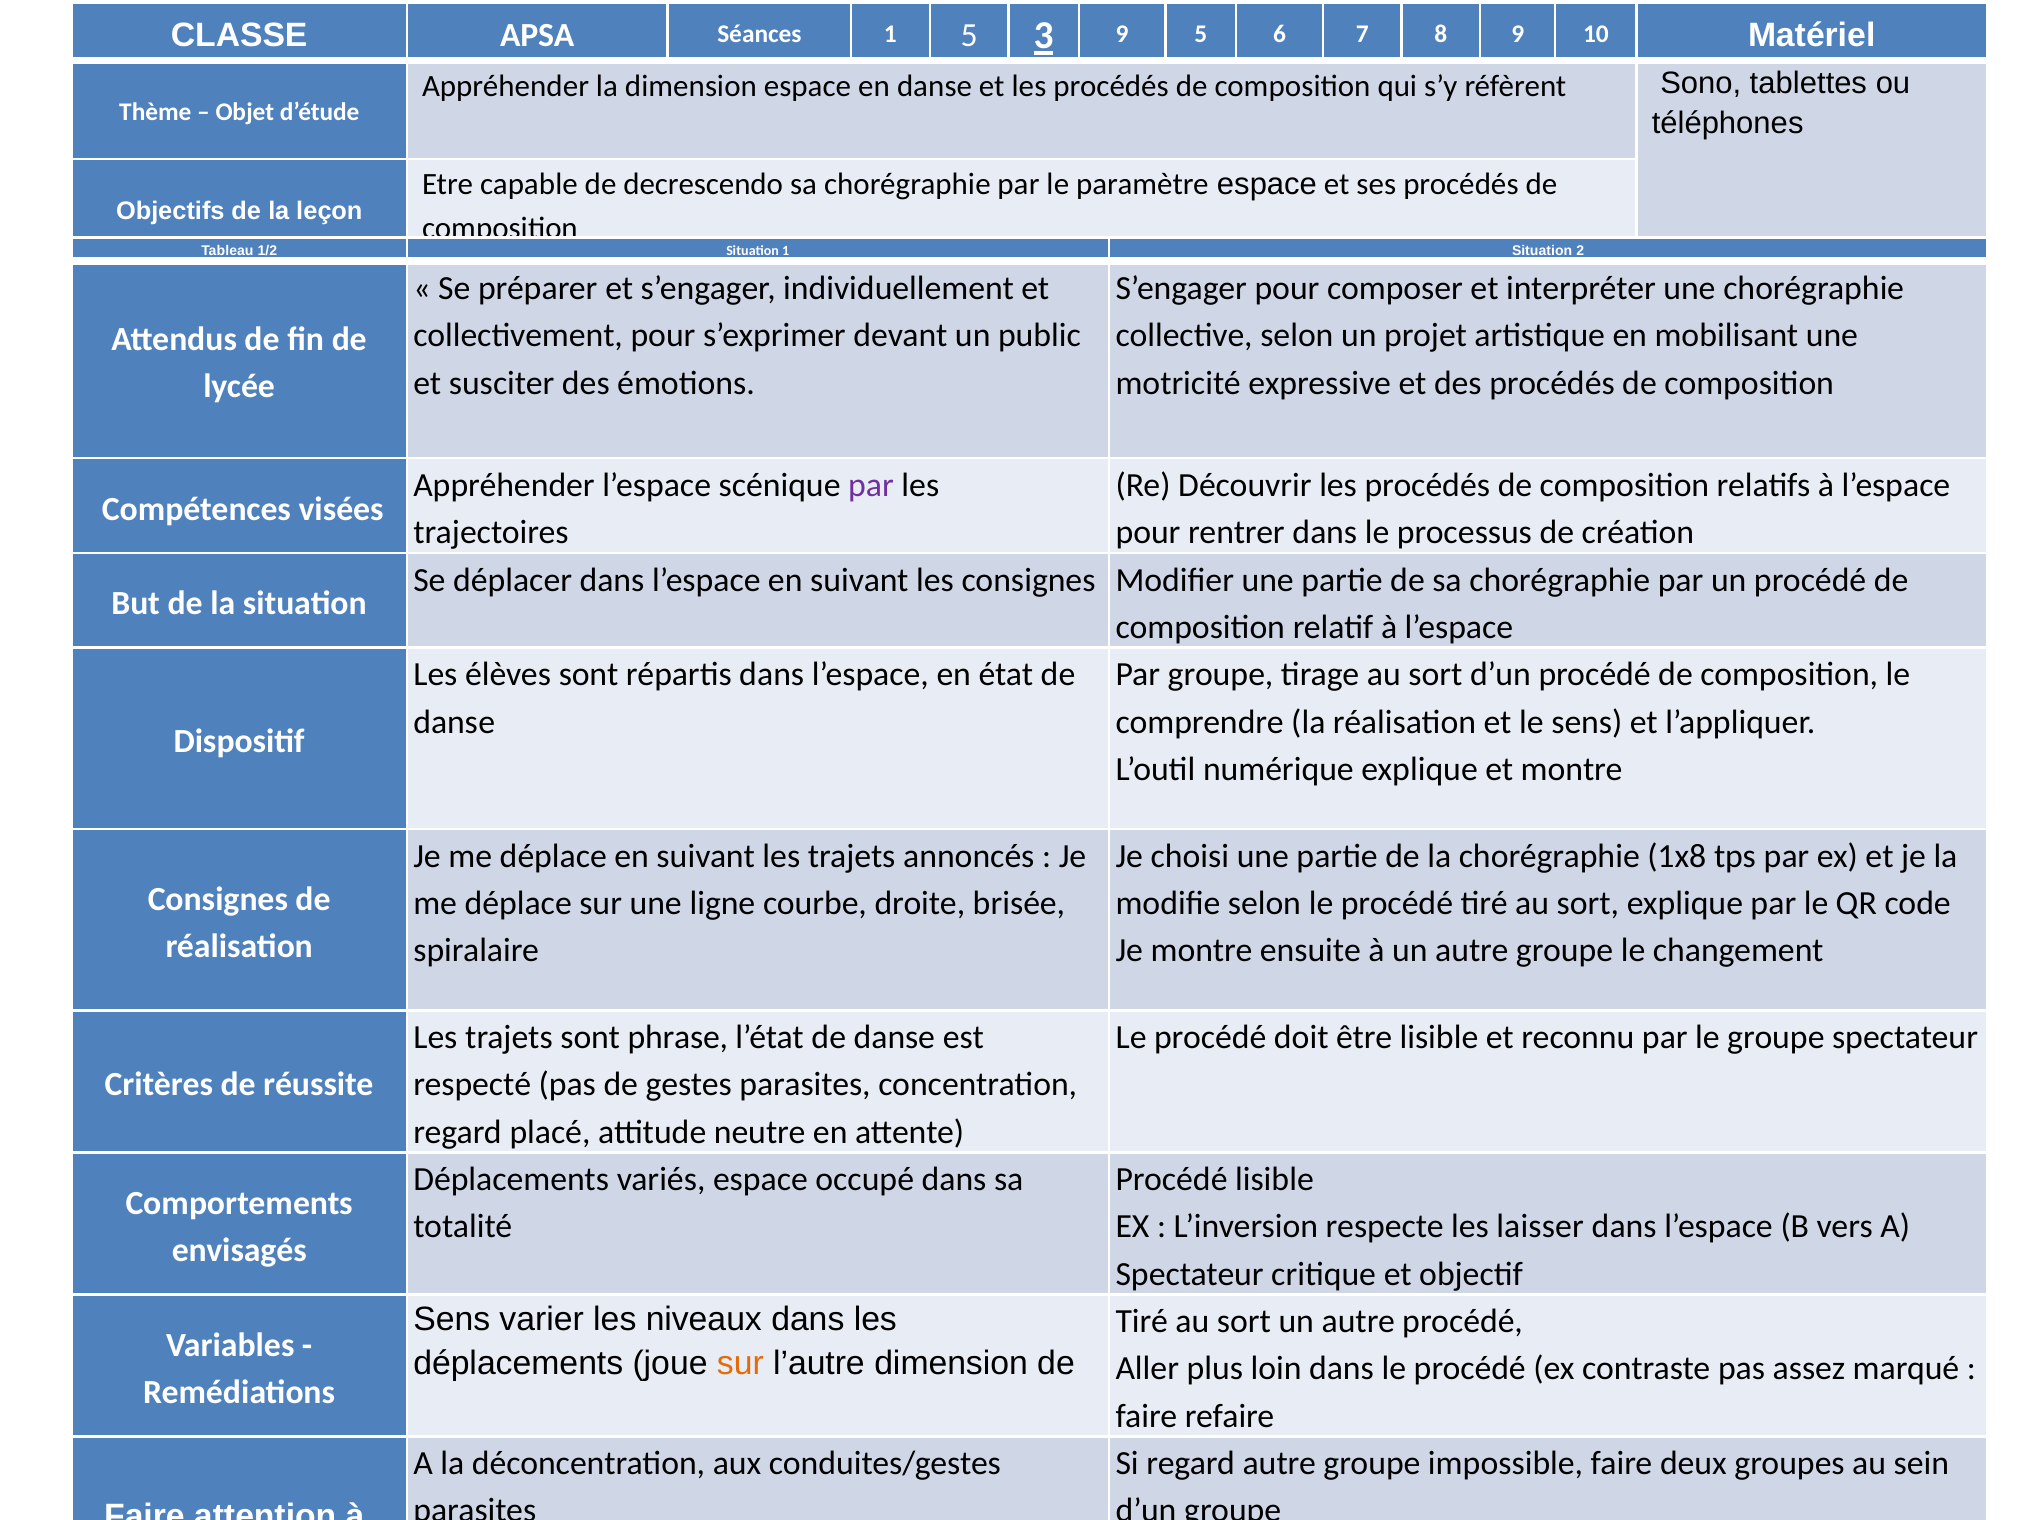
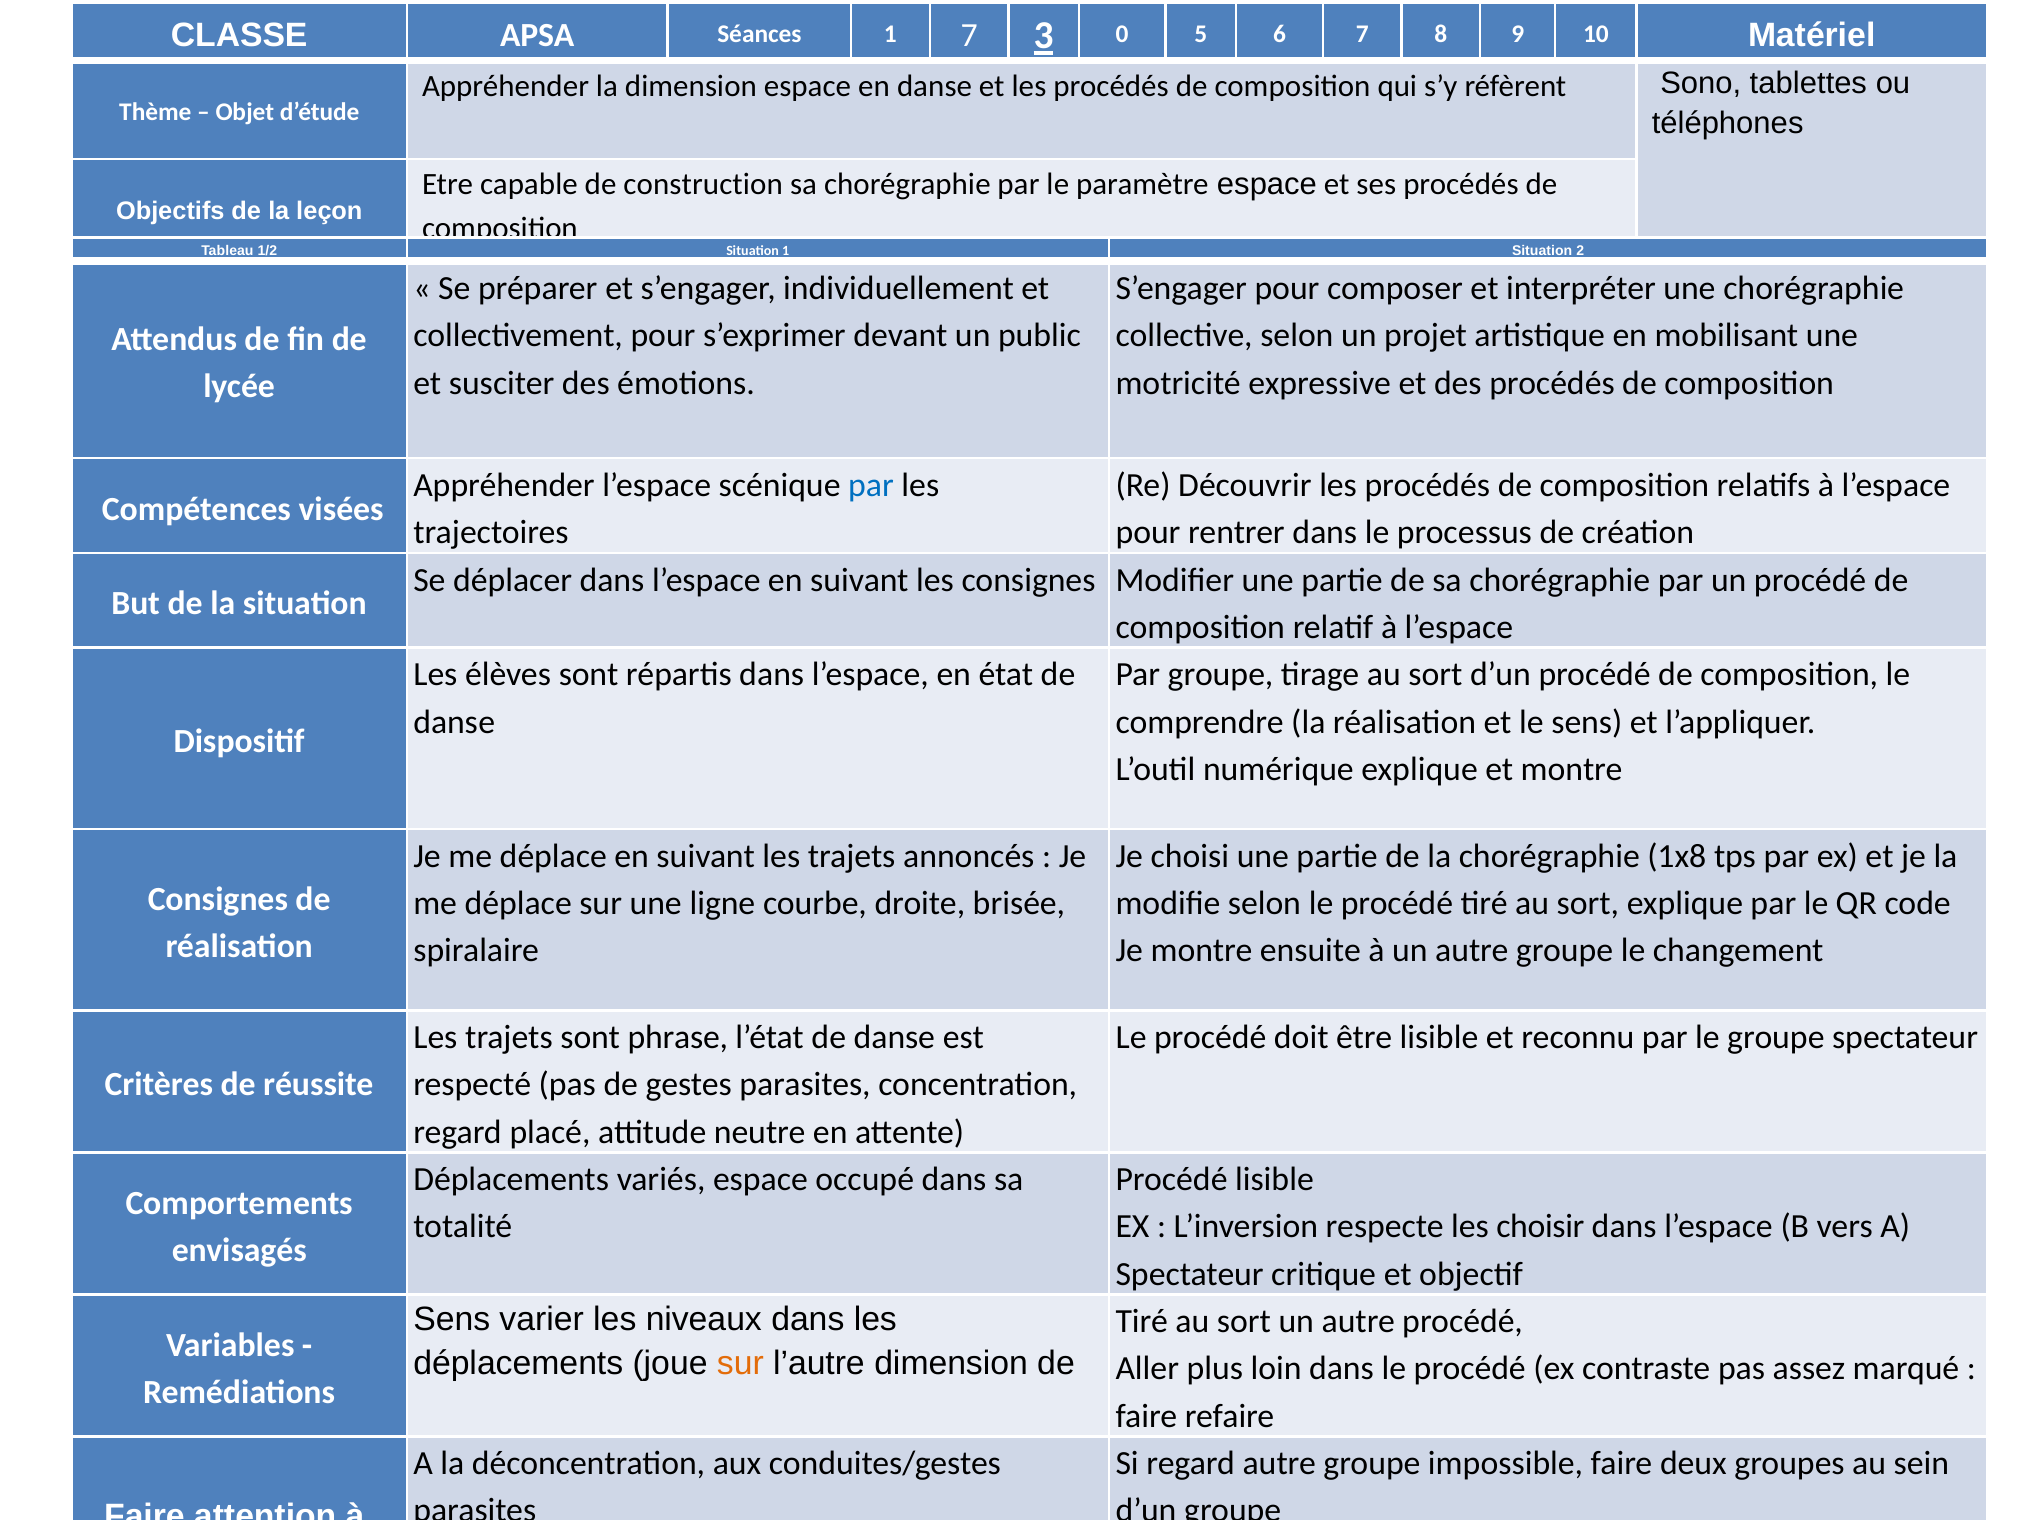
1 5: 5 -> 7 (969, 35)
3 9: 9 -> 0 (1122, 34)
decrescendo: decrescendo -> construction (703, 184)
par colour: purple -> blue (871, 485)
laisser: laisser -> choisir (1540, 1227)
